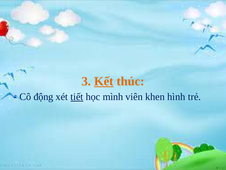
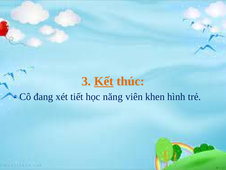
động: động -> đang (43, 96)
tiết underline: present -> none (77, 96)
mình: mình -> năng (113, 96)
